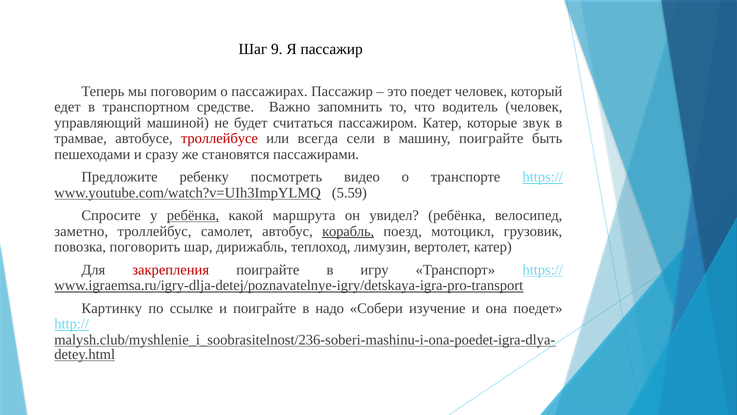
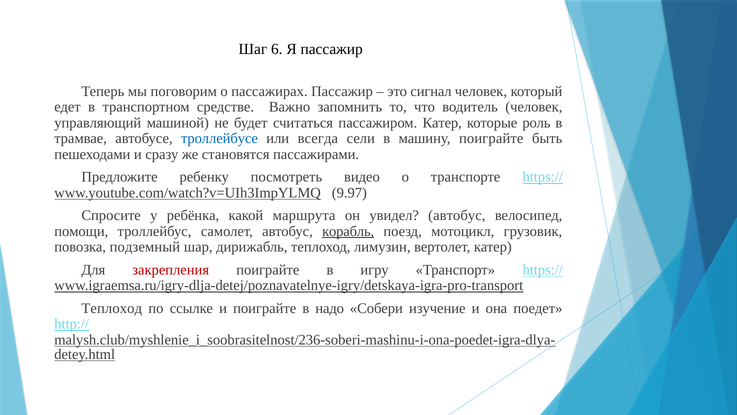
9: 9 -> 6 (277, 49)
это поедет: поедет -> сигнал (431, 91)
звук: звук -> роль (536, 123)
троллейбусе colour: red -> blue (219, 138)
5.59: 5.59 -> 9.97 (349, 193)
ребёнка underline: present -> none (193, 215)
увидел ребёнка: ребёнка -> автобус (457, 215)
заметно: заметно -> помощи (81, 231)
поговорить: поговорить -> подземный (145, 247)
Картинку: Картинку -> Теплоход (112, 308)
